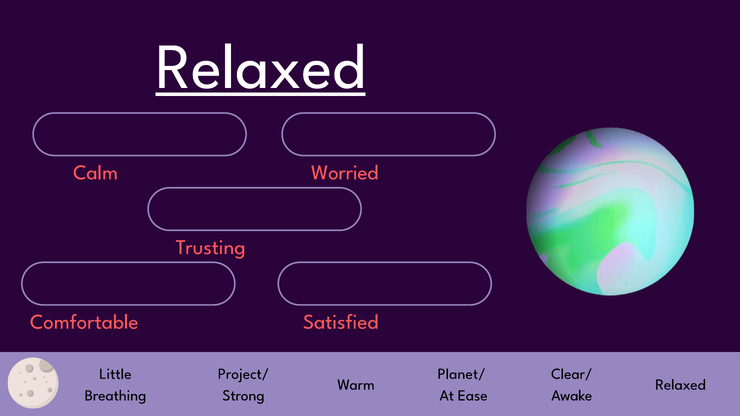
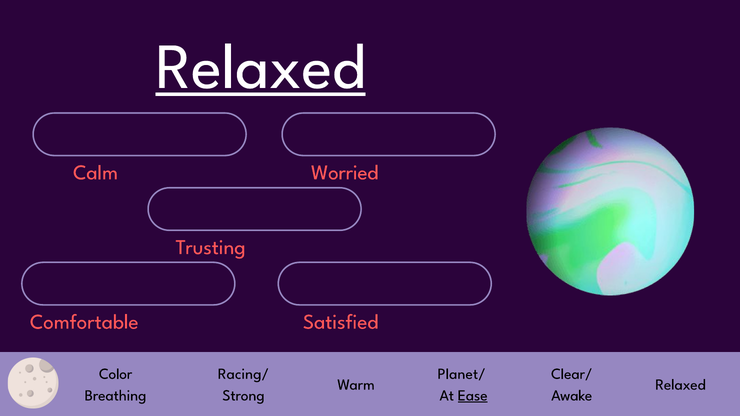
Little: Little -> Color (116, 374)
Project/: Project/ -> Racing/ (243, 374)
Ease underline: none -> present (473, 396)
